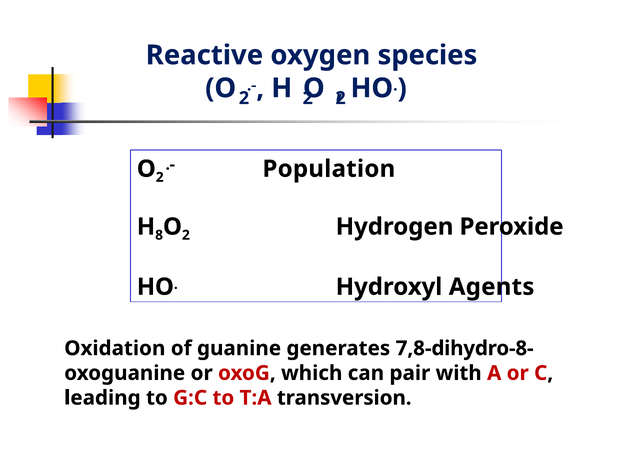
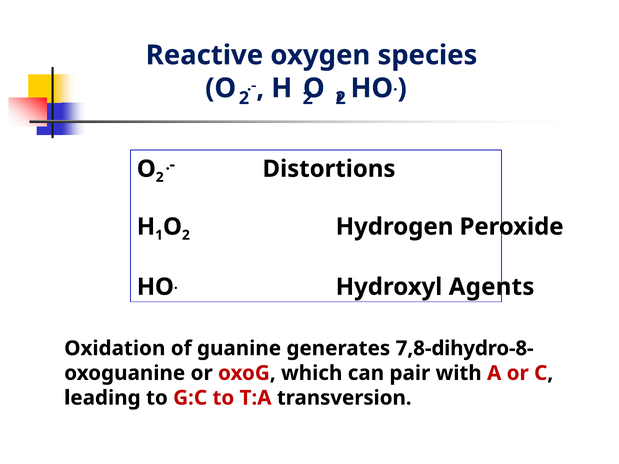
Population: Population -> Distortions (329, 169)
8: 8 -> 1 (159, 235)
